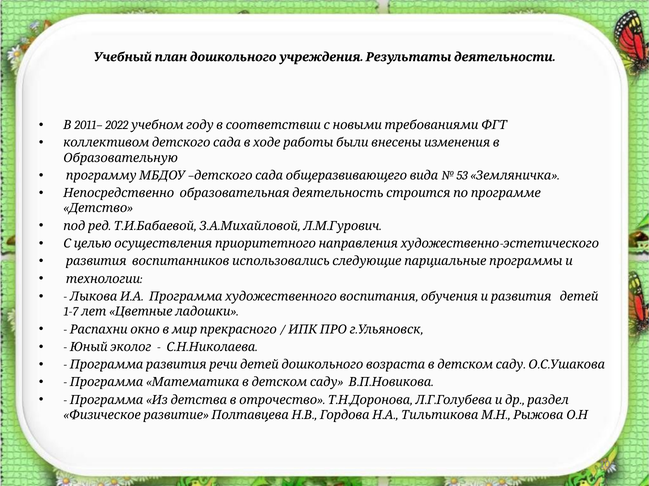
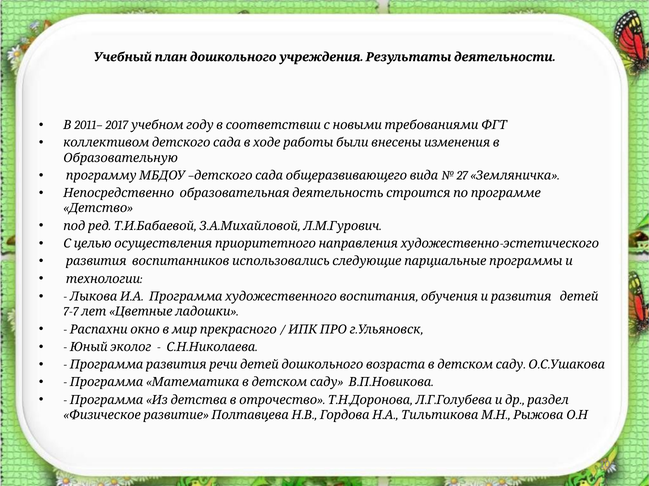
2022: 2022 -> 2017 (117, 125)
53: 53 -> 27 (462, 176)
1-7: 1-7 -> 7-7 (71, 312)
